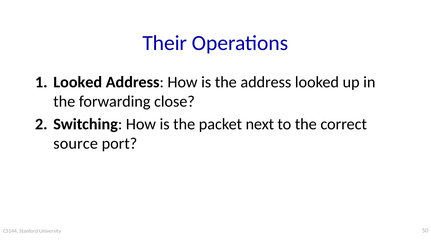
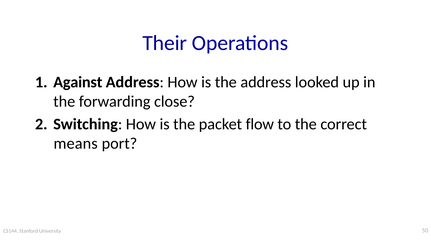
Looked: Looked -> Against (78, 82)
next: next -> flow (260, 124)
source: source -> means (76, 144)
